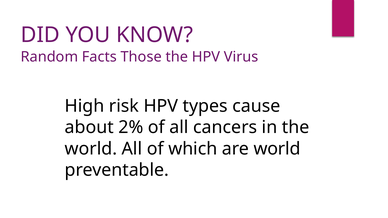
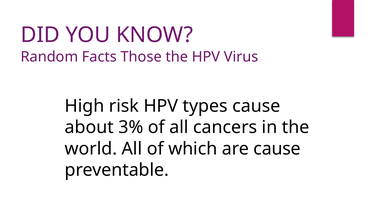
2%: 2% -> 3% (131, 127)
are world: world -> cause (277, 149)
